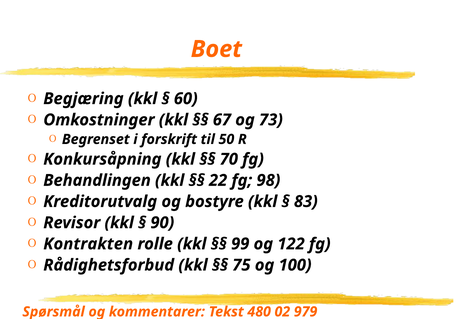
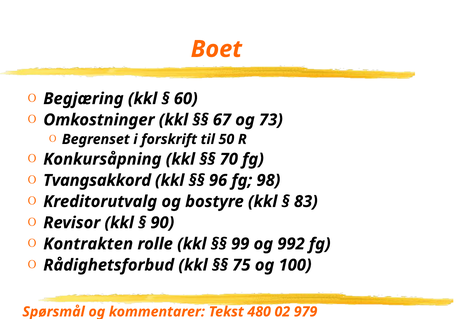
Behandlingen: Behandlingen -> Tvangsakkord (97, 180)
22: 22 -> 96 (218, 180)
122: 122 -> 992 (291, 244)
